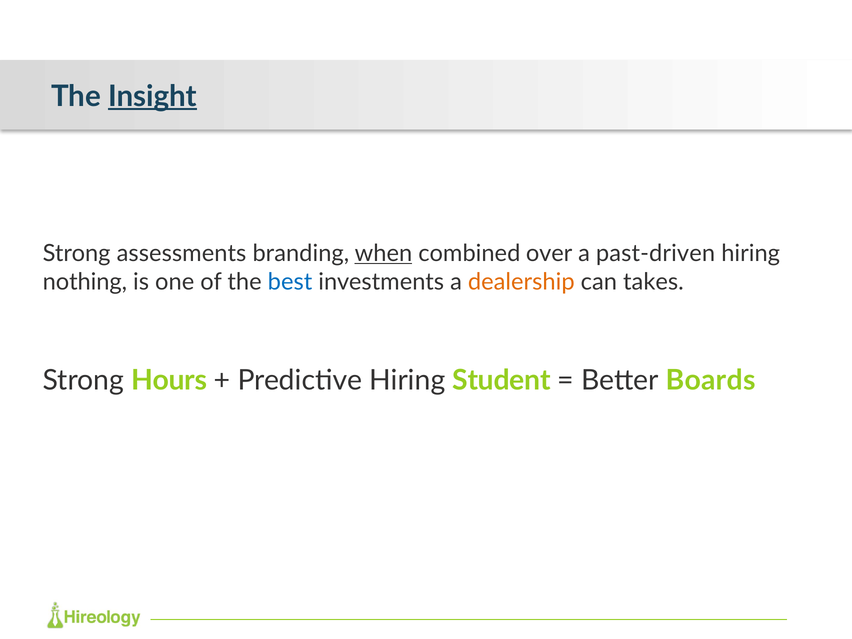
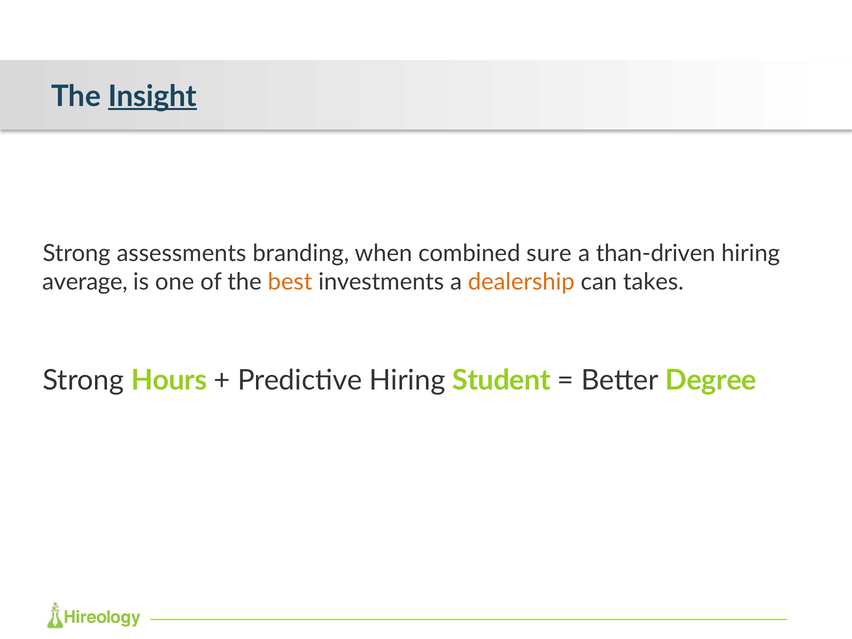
when underline: present -> none (383, 253)
over: over -> sure (549, 253)
past-driven: past-driven -> than-driven (656, 253)
nothing: nothing -> average (85, 282)
best colour: blue -> orange (290, 282)
Boards: Boards -> Degree (711, 381)
